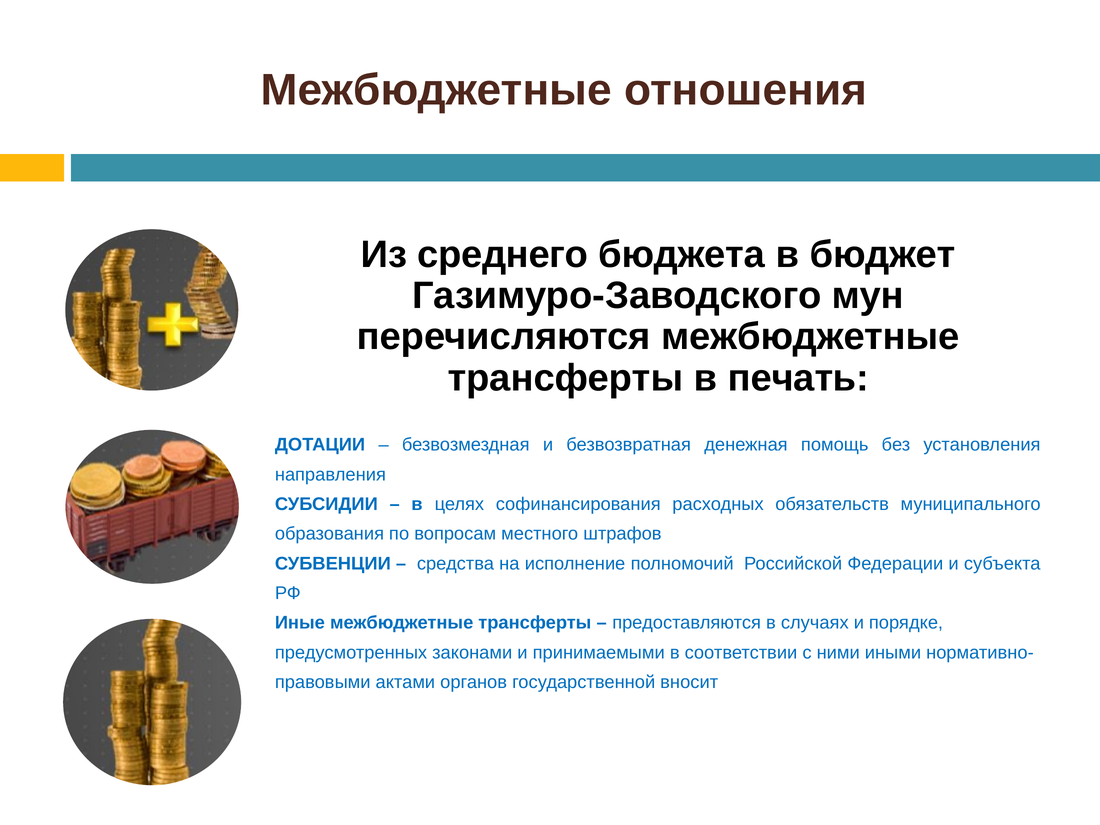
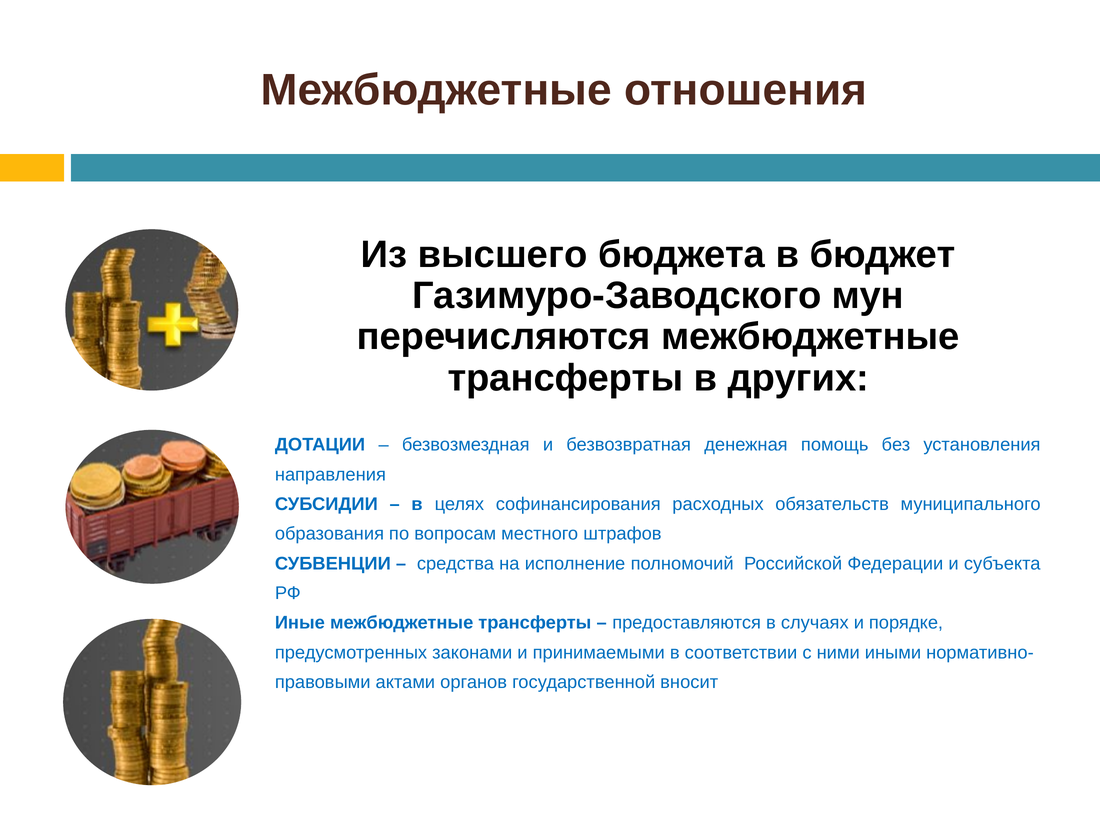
среднего: среднего -> высшего (503, 254)
печать: печать -> других (798, 378)
